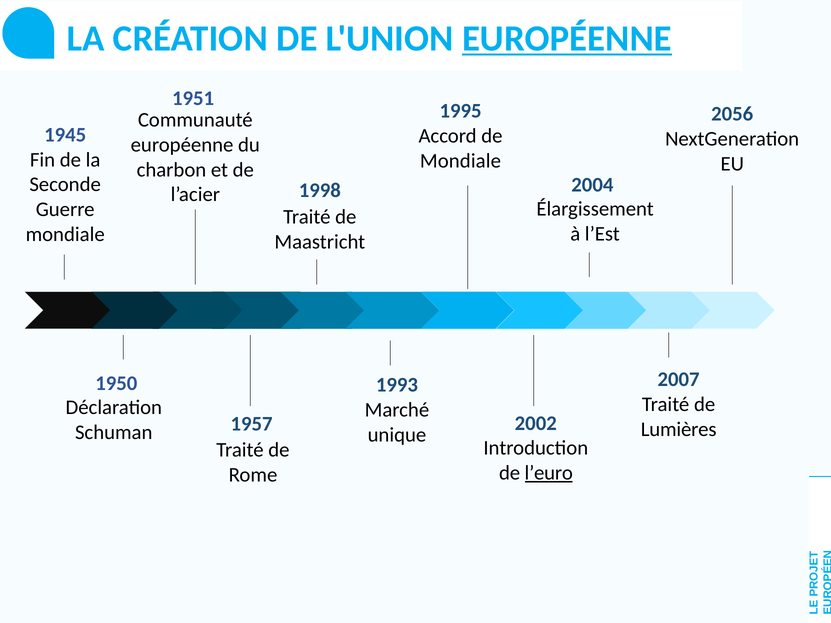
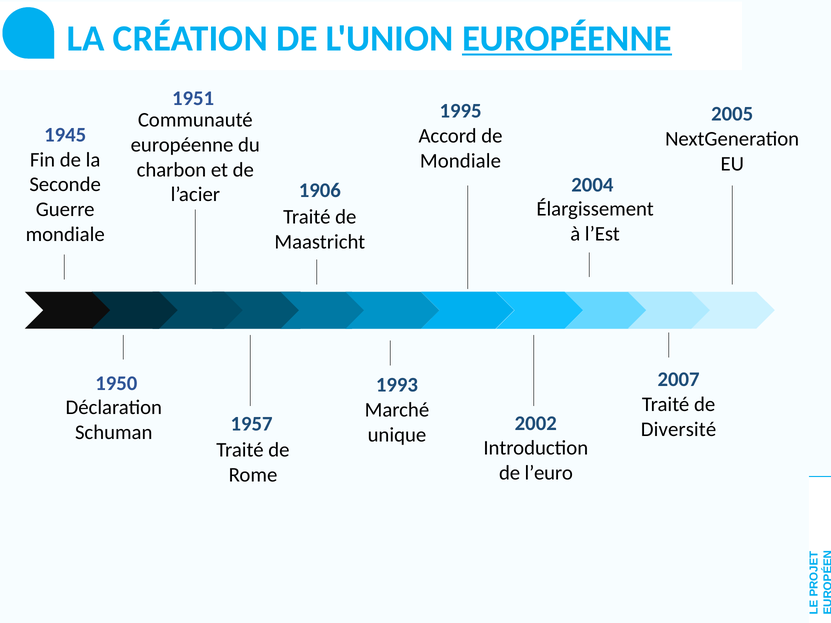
2056: 2056 -> 2005 (732, 114)
1998: 1998 -> 1906 (320, 191)
Lumières: Lumières -> Diversité (679, 429)
l’euro underline: present -> none (549, 473)
